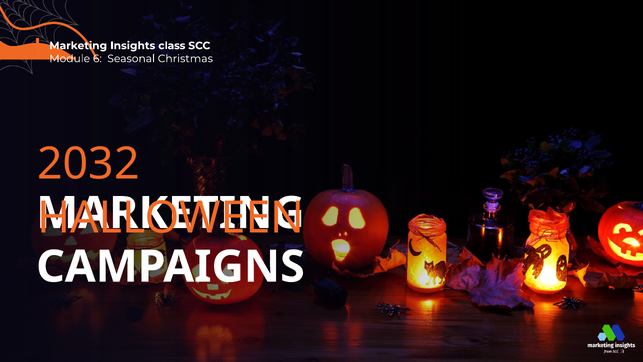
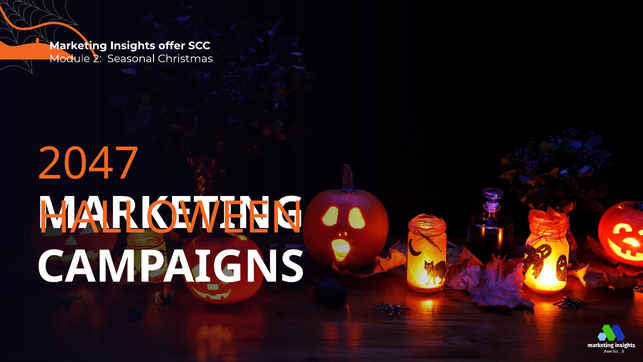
class: class -> offer (172, 46)
6: 6 -> 2 (97, 59)
2032: 2032 -> 2047 (89, 164)
